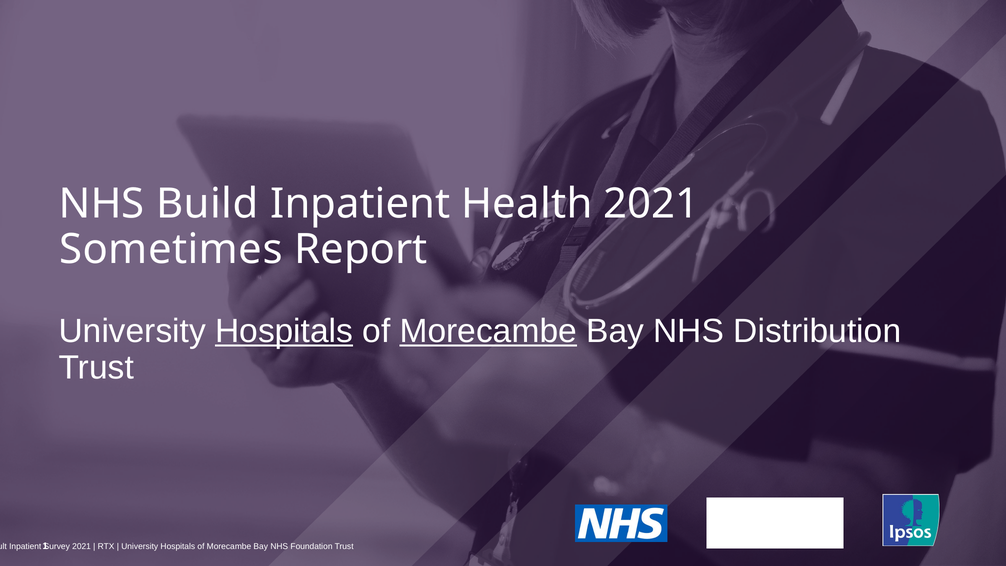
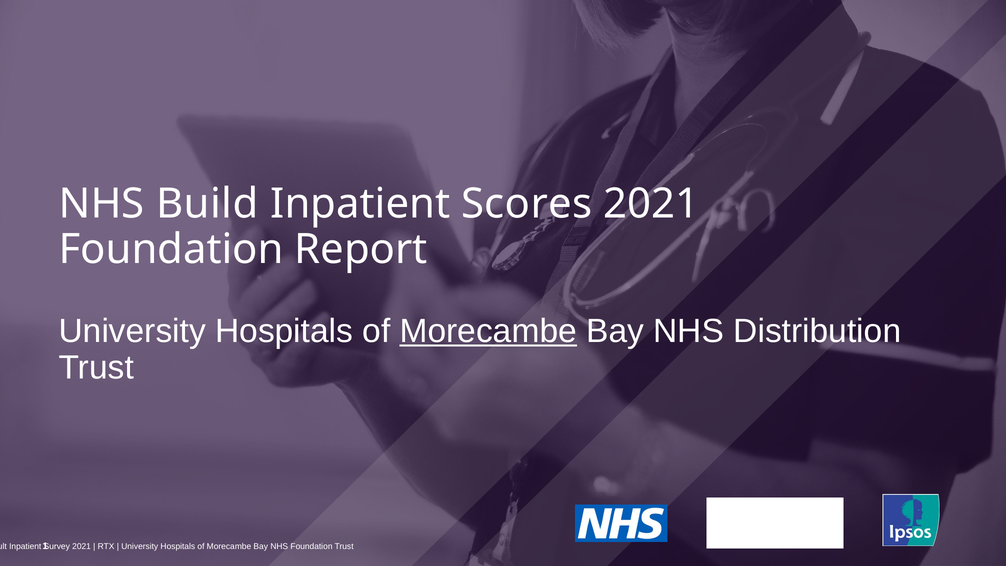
Health: Health -> Scores (527, 204)
Sometimes: Sometimes -> Foundation (171, 249)
Hospitals underline: present -> none (284, 331)
